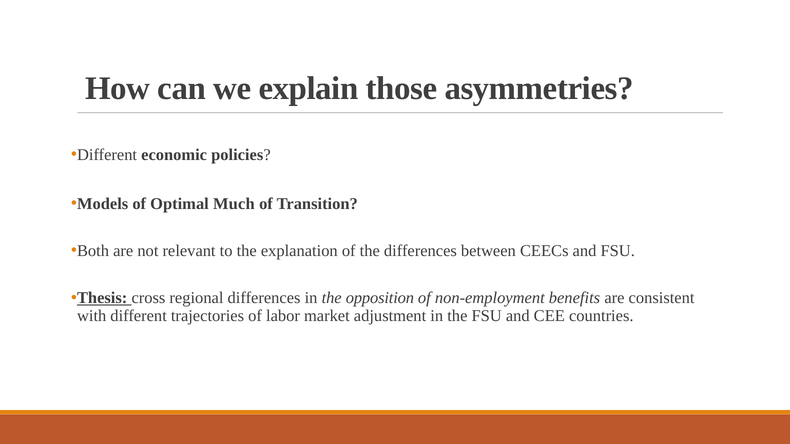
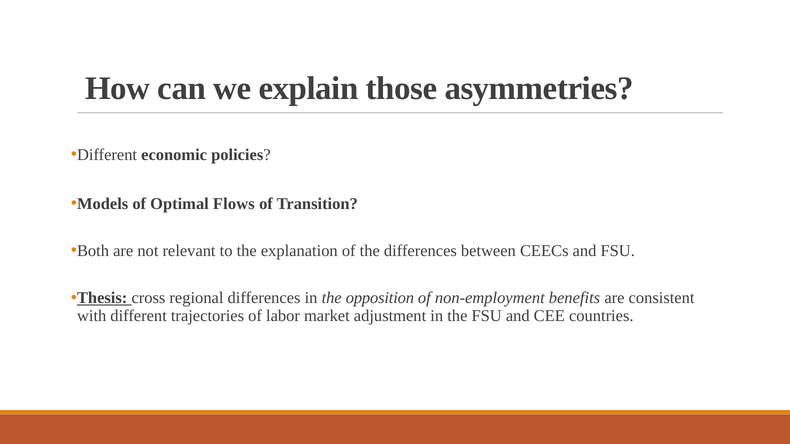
Much: Much -> Flows (234, 204)
